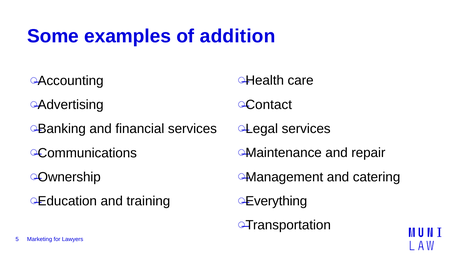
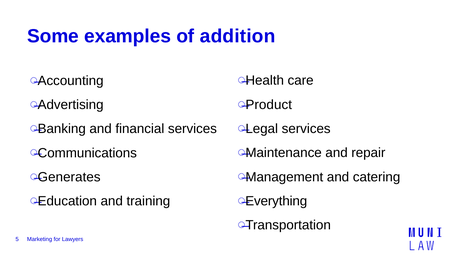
Contact: Contact -> Product (269, 105)
Ownership: Ownership -> Generates (69, 177)
